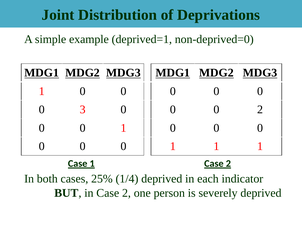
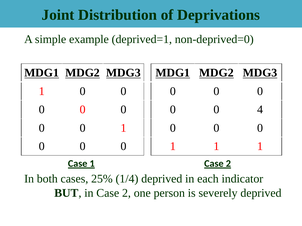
3: 3 -> 0 (83, 110)
0 2: 2 -> 4 (260, 110)
